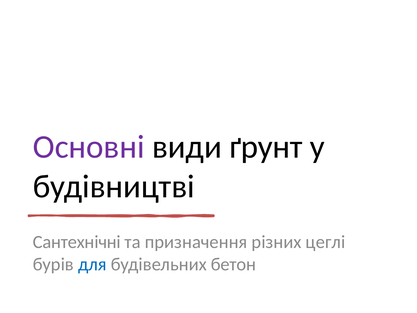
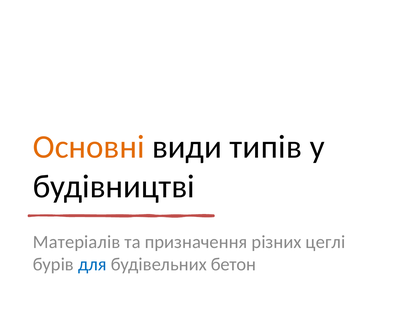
Основні colour: purple -> orange (89, 147)
ґрунт: ґрунт -> типів (266, 147)
Сантехнічні: Сантехнічні -> Матеріалів (77, 242)
